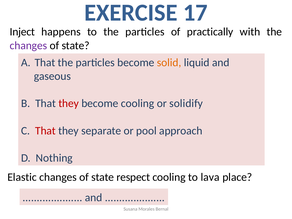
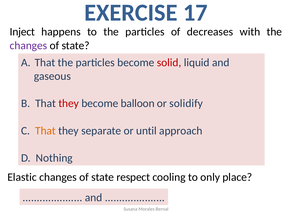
practically: practically -> decreases (210, 32)
solid colour: orange -> red (169, 63)
become cooling: cooling -> balloon (138, 103)
That colour: red -> orange (45, 131)
pool: pool -> until (146, 131)
lava: lava -> only (210, 177)
